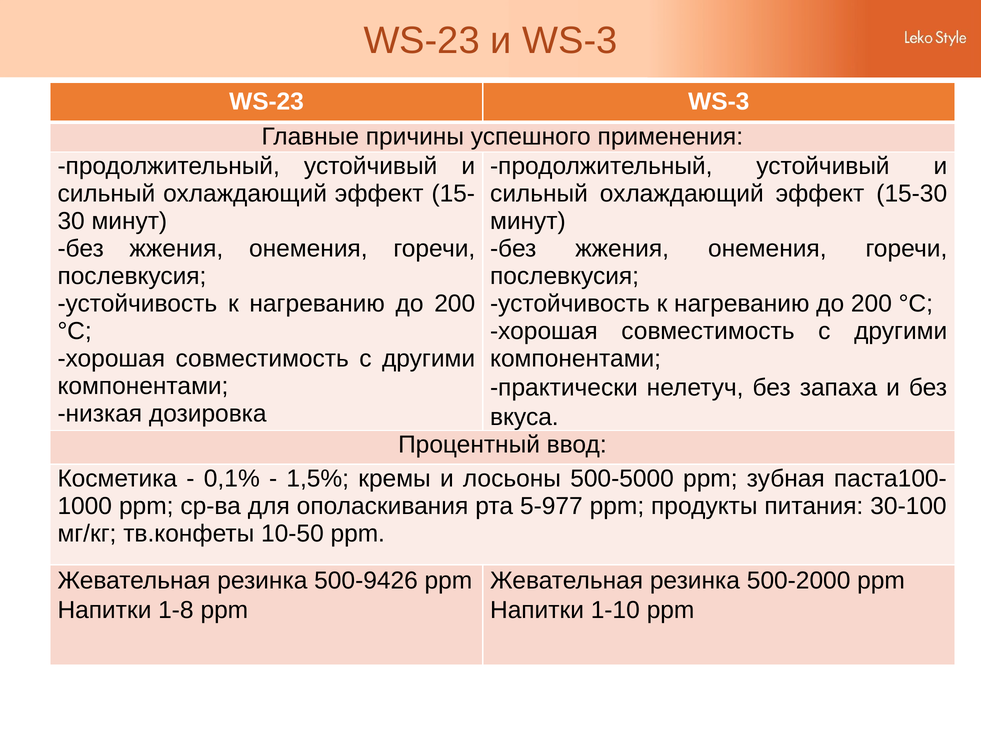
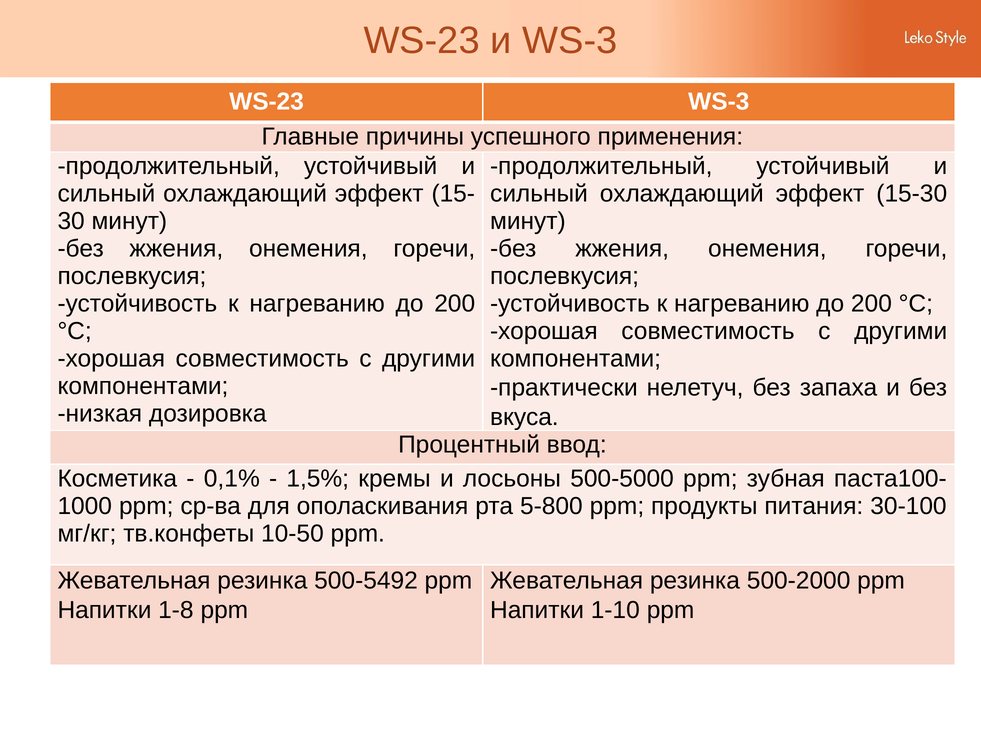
5-977: 5-977 -> 5-800 (551, 506)
500-9426: 500-9426 -> 500-5492 (366, 581)
